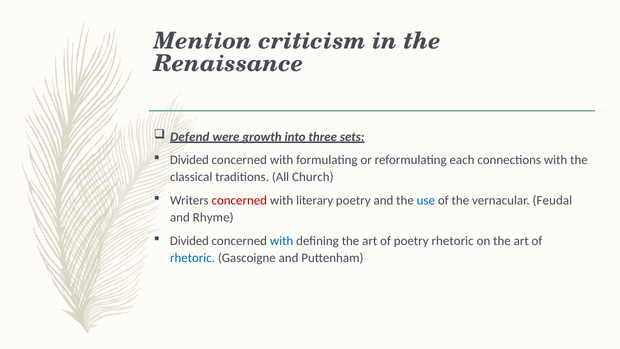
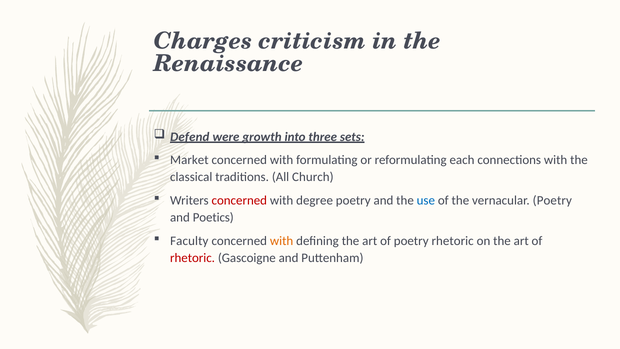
Mention: Mention -> Charges (203, 41)
Divided: Divided -> Market (189, 160)
literary: literary -> degree (315, 200)
vernacular Feudal: Feudal -> Poetry (552, 200)
Rhyme: Rhyme -> Poetics (213, 218)
Divided: Divided -> Faculty (189, 241)
with colour: blue -> orange (282, 241)
rhetoric colour: blue -> red (193, 258)
